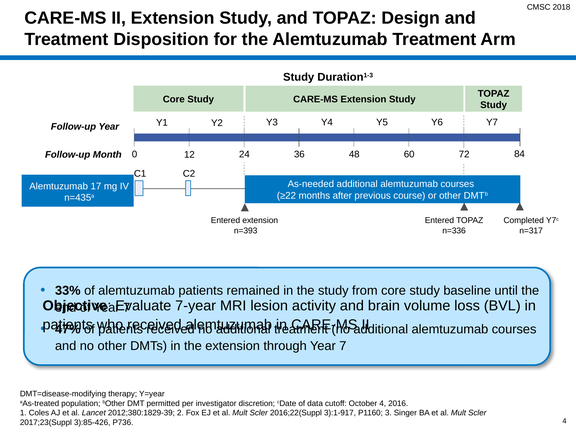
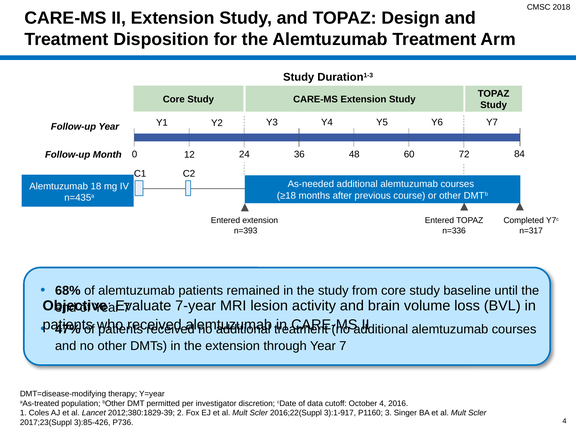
17: 17 -> 18 (96, 186)
≥22: ≥22 -> ≥18 (286, 196)
33%: 33% -> 68% (68, 291)
